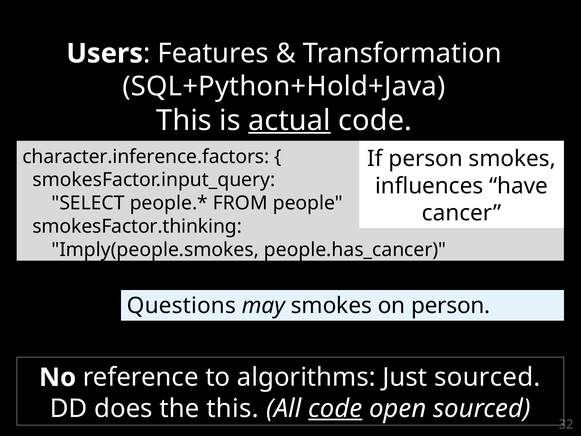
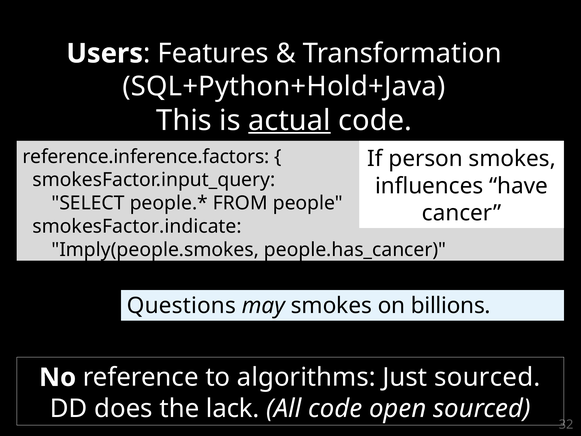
character.inference.factors: character.inference.factors -> reference.inference.factors (146, 157)
smokesFactor.thinking: smokesFactor.thinking -> smokesFactor.indicate (137, 226)
on person: person -> billions (451, 305)
the this: this -> lack (233, 408)
code underline: present -> none (335, 408)
